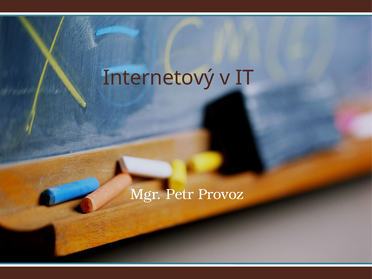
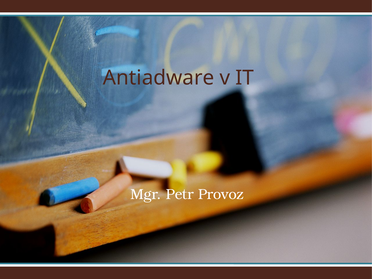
Internetový: Internetový -> Antiadware (159, 78)
